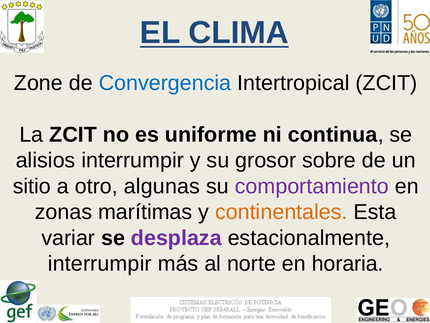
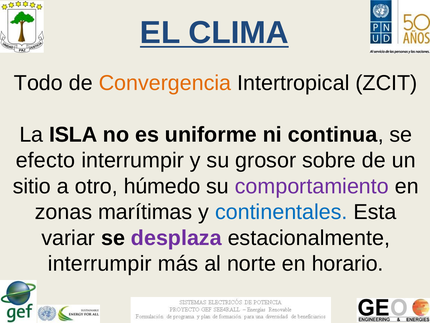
Zone: Zone -> Todo (38, 83)
Convergencia colour: blue -> orange (165, 83)
La ZCIT: ZCIT -> ISLA (73, 134)
alisios: alisios -> efecto (45, 160)
algunas: algunas -> húmedo (162, 186)
continentales colour: orange -> blue (281, 212)
horaria: horaria -> horario (348, 263)
